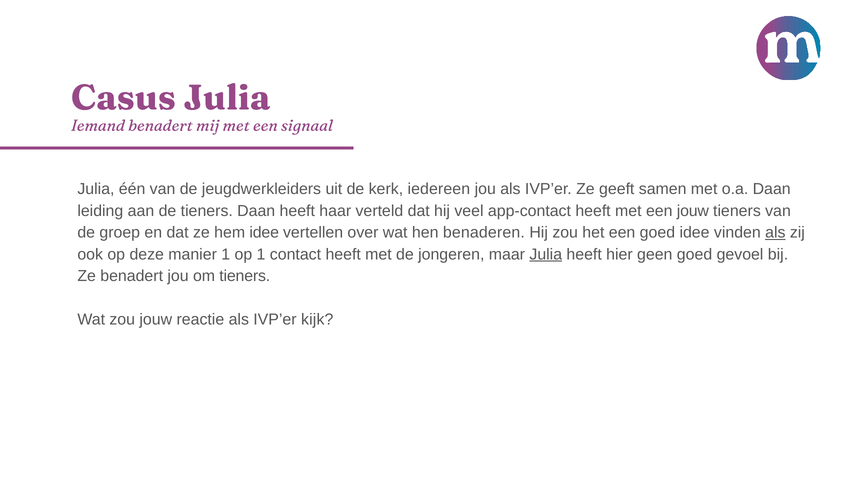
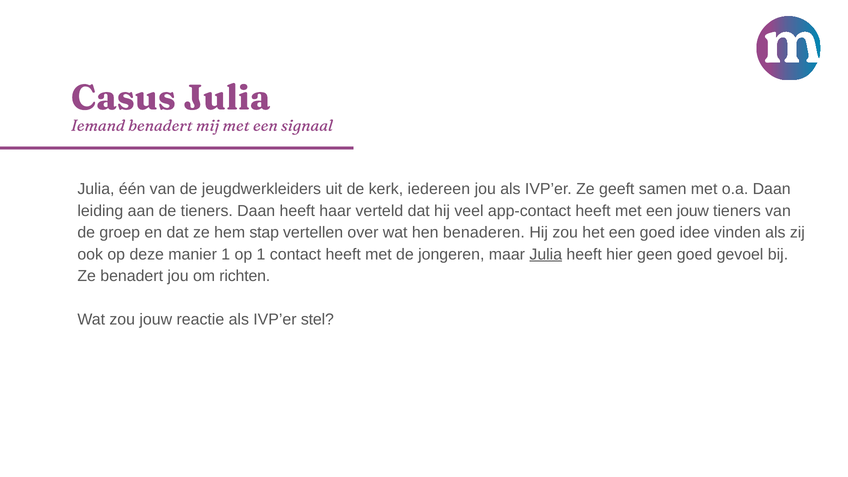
hem idee: idee -> stap (264, 233)
als underline: present -> none (775, 233)
om tieners: tieners -> richten (245, 276)
kijk: kijk -> stel (317, 320)
